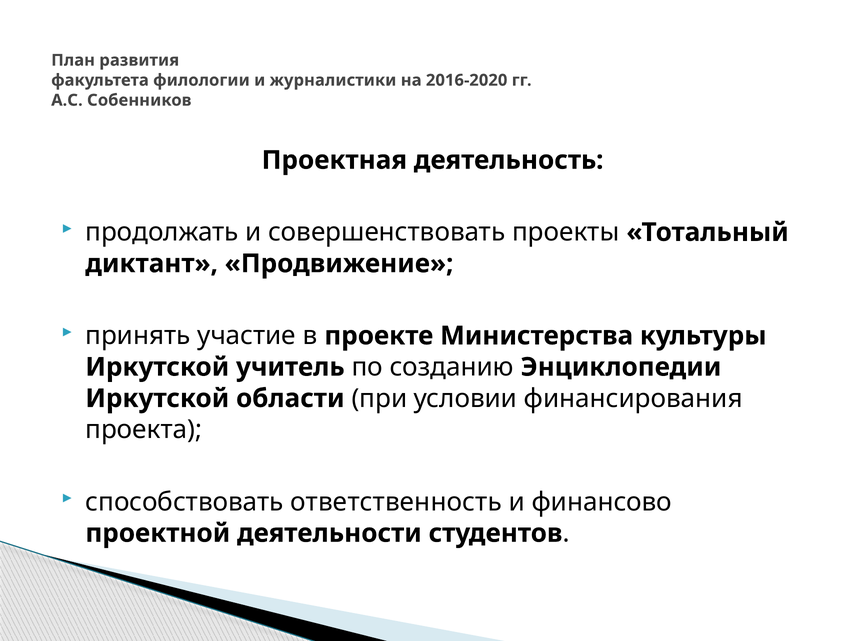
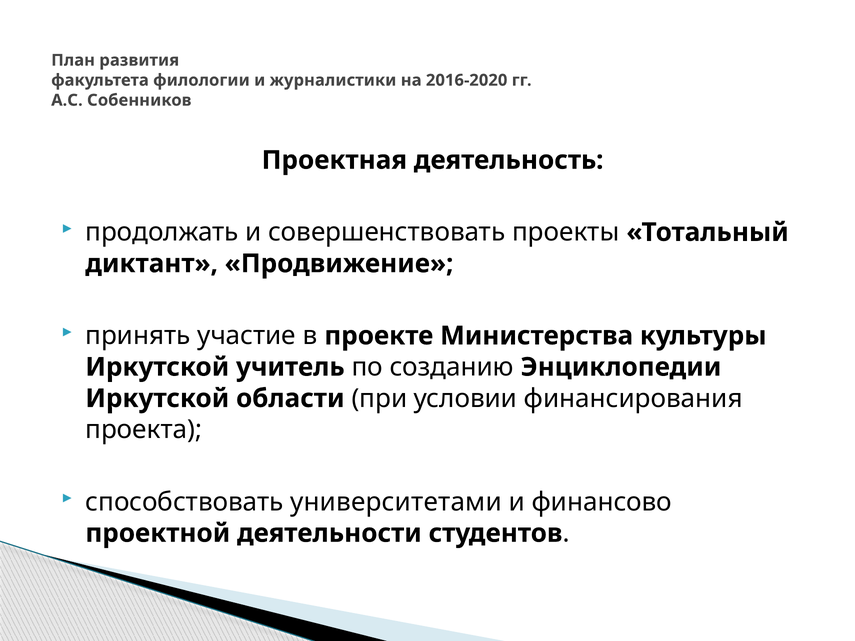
ответственность: ответственность -> университетами (396, 502)
